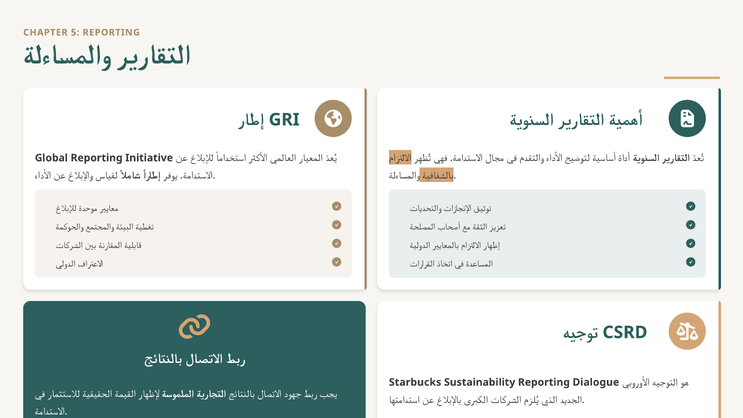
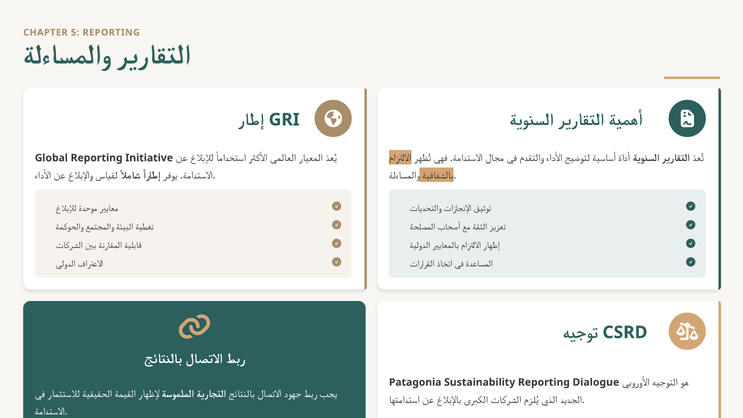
Starbucks: Starbucks -> Patagonia (415, 382)
